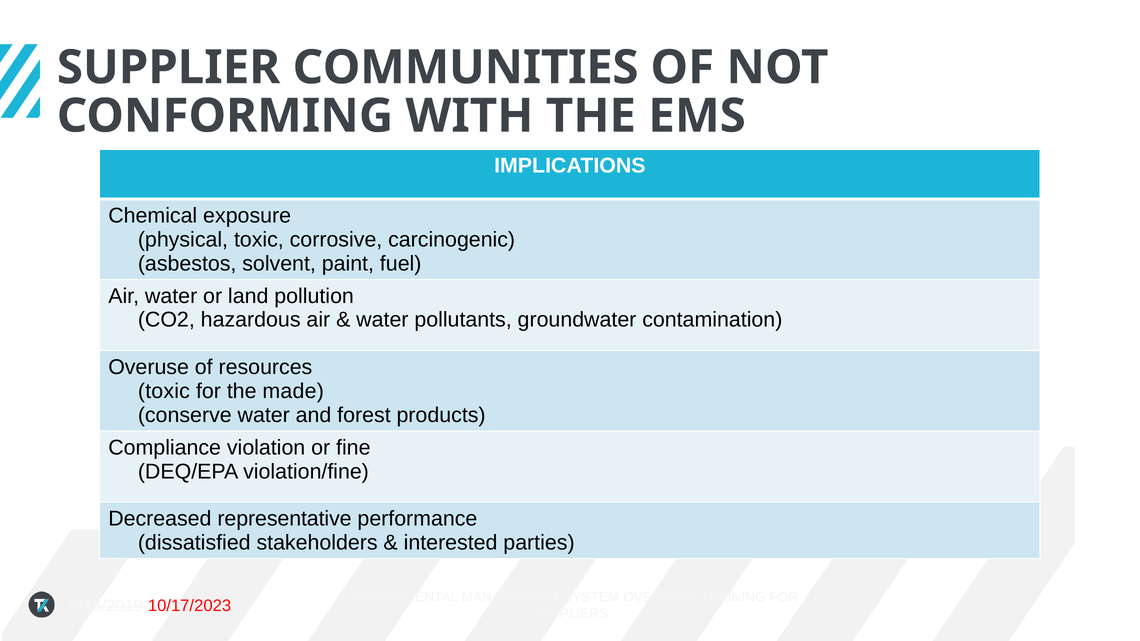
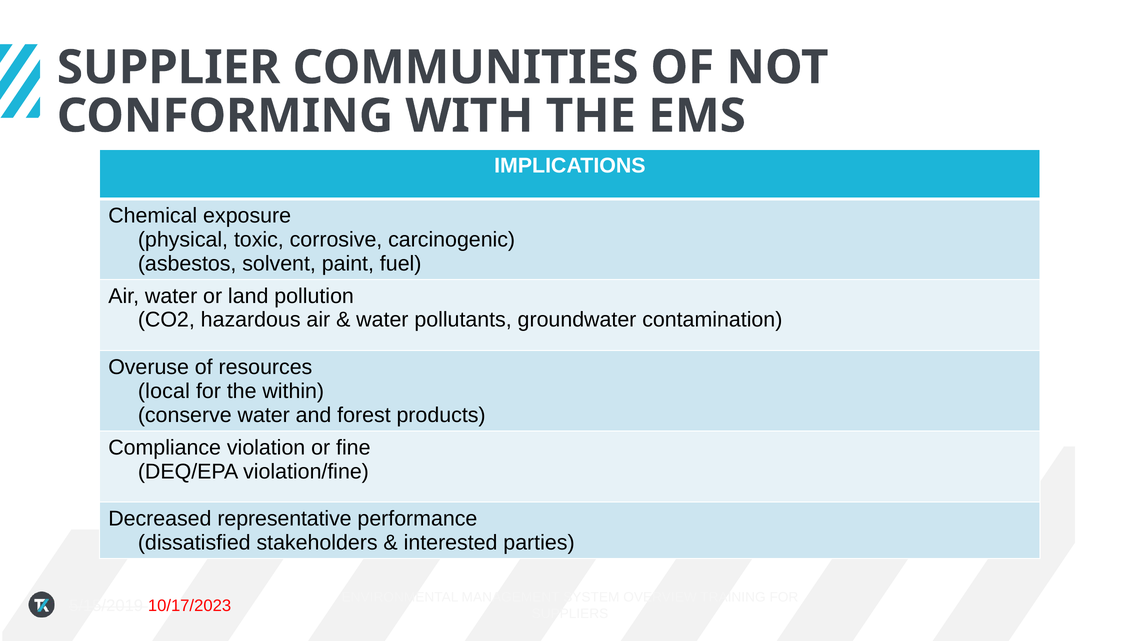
toxic: toxic -> local (164, 391)
made: made -> within (293, 391)
